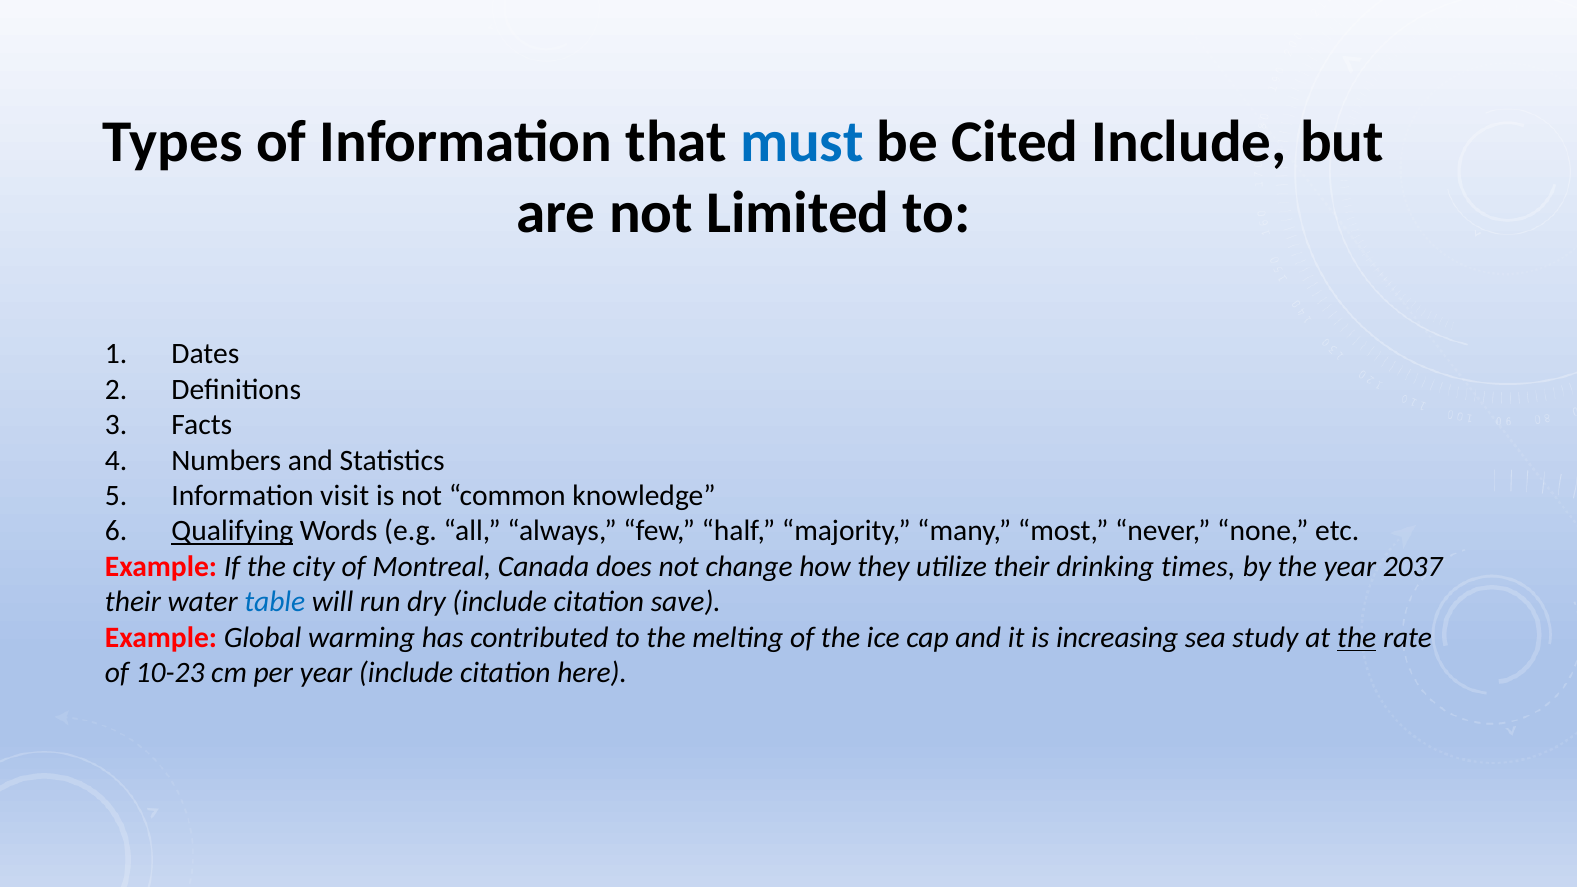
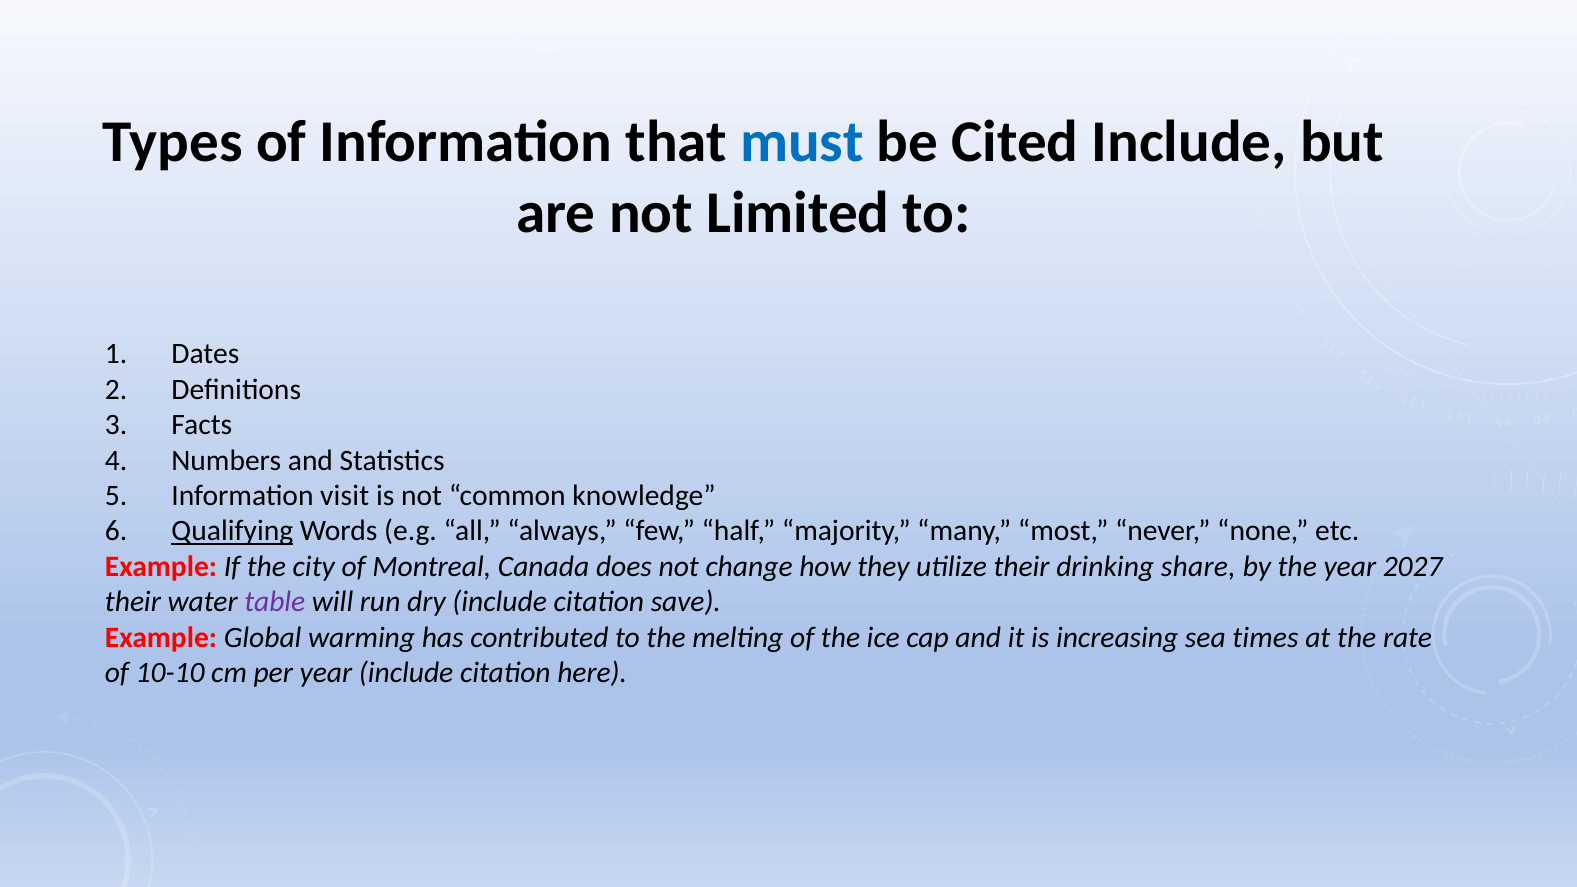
times: times -> share (1198, 567)
2037: 2037 -> 2027 (1413, 567)
table colour: blue -> purple (275, 602)
study: study -> times (1265, 638)
the underline: present -> none (1357, 638)
10-23: 10-23 -> 10-10 (170, 673)
